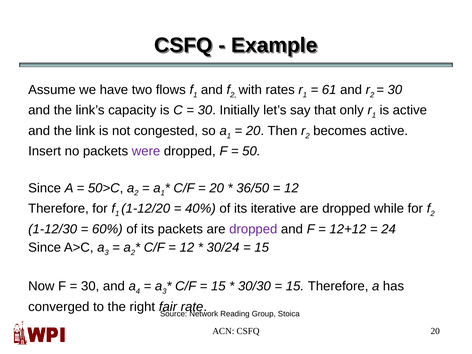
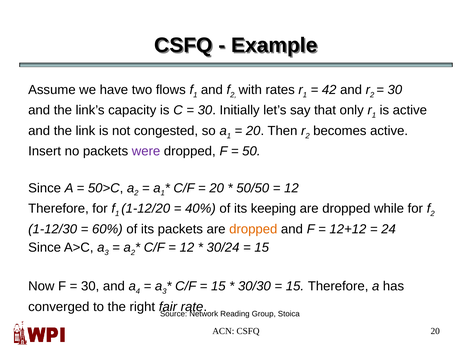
61: 61 -> 42 (329, 90)
36/50: 36/50 -> 50/50 (253, 188)
iterative: iterative -> keeping (273, 209)
dropped colour: purple -> orange (253, 229)
